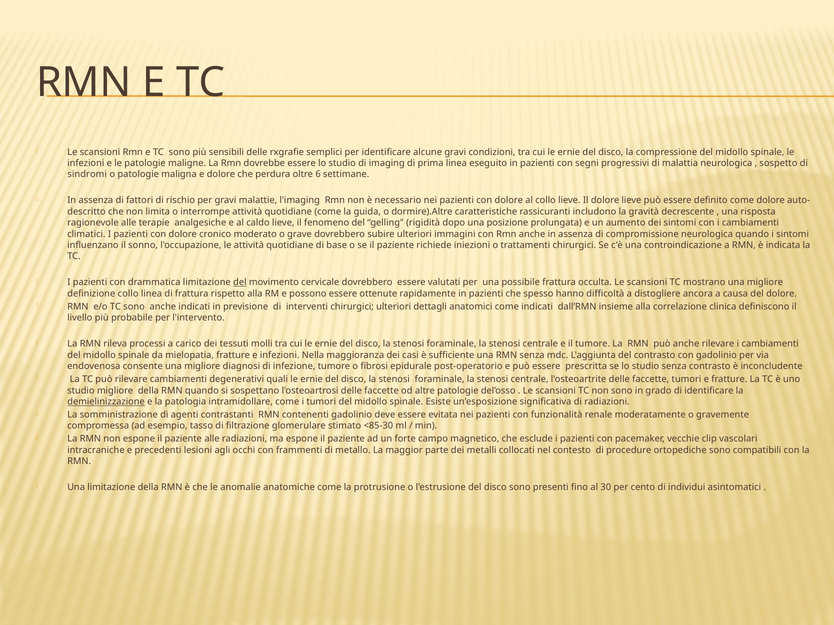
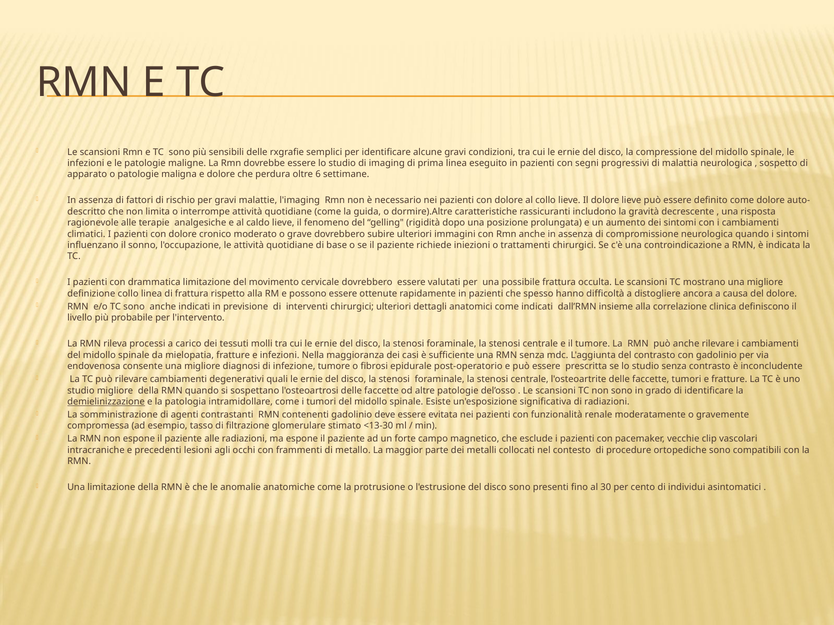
sindromi: sindromi -> apparato (87, 175)
del underline: present -> none (240, 283)
<85-30: <85-30 -> <13-30 (378, 426)
